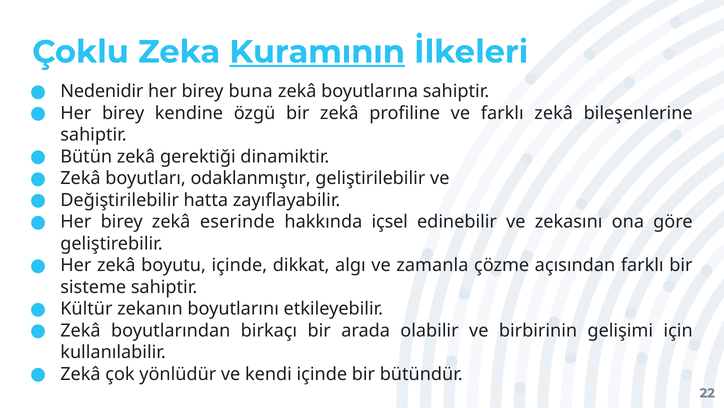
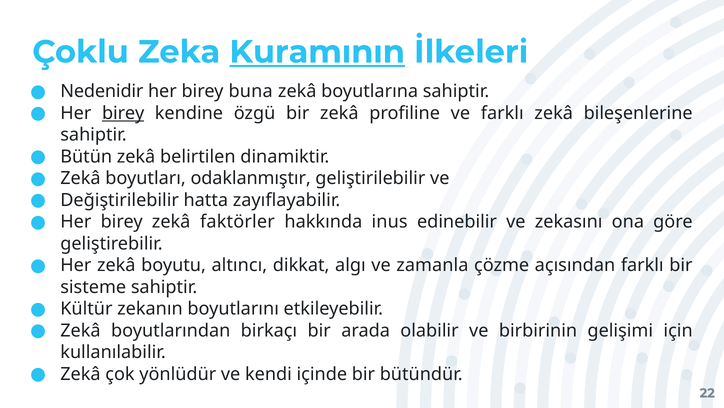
birey underline: none -> present (123, 113)
gerektiği: gerektiği -> belirtilen (198, 156)
eserinde: eserinde -> faktörler (237, 222)
içsel: içsel -> inus (390, 222)
boyutu içinde: içinde -> altıncı (239, 265)
